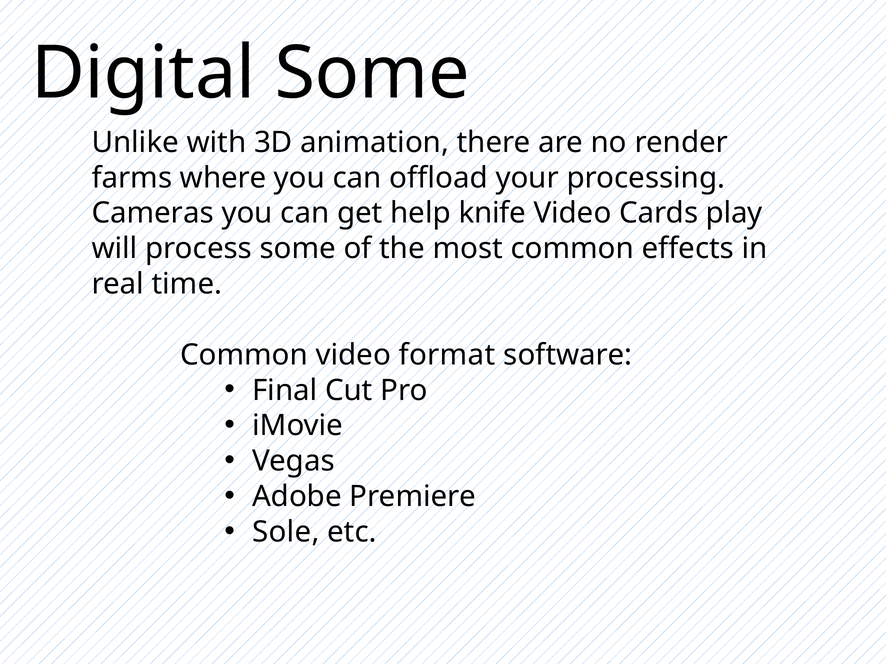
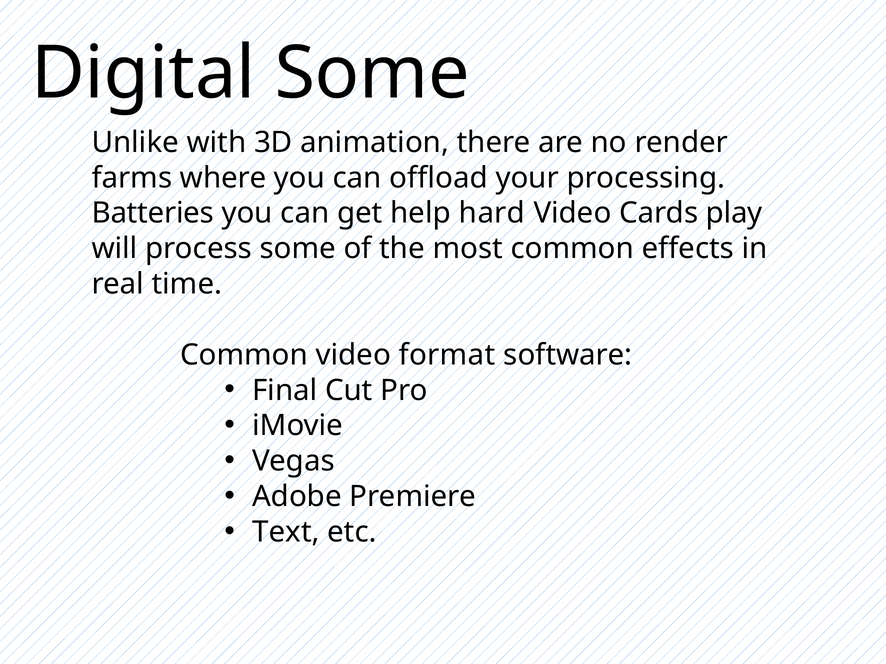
Cameras: Cameras -> Batteries (153, 213)
knife: knife -> hard (492, 213)
Sole: Sole -> Text (286, 532)
